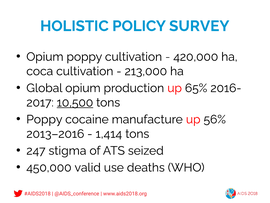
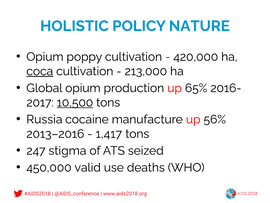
SURVEY: SURVEY -> NATURE (199, 26)
coca underline: none -> present (40, 71)
Poppy: Poppy -> Russia (44, 119)
1,414: 1,414 -> 1,417 (109, 134)
